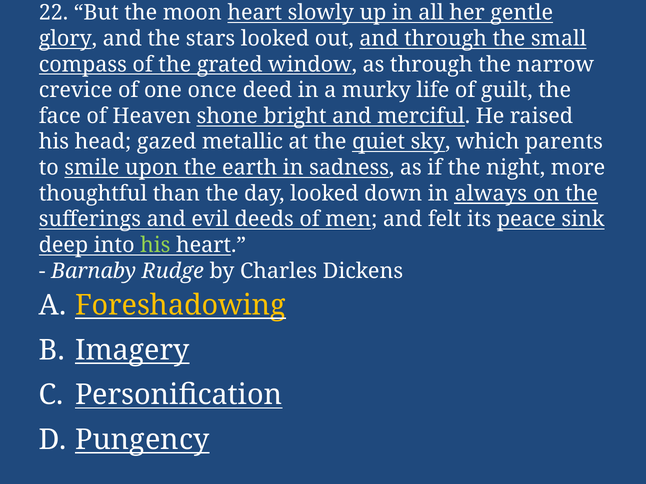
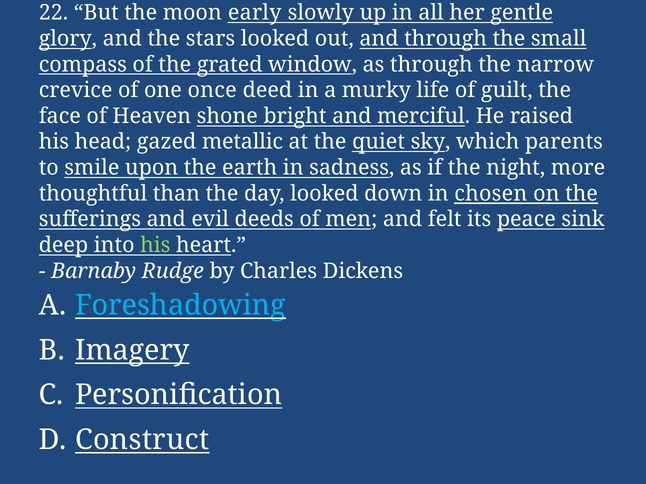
moon heart: heart -> early (255, 13)
always: always -> chosen (491, 194)
Foreshadowing colour: yellow -> light blue (180, 306)
Pungency: Pungency -> Construct (142, 440)
